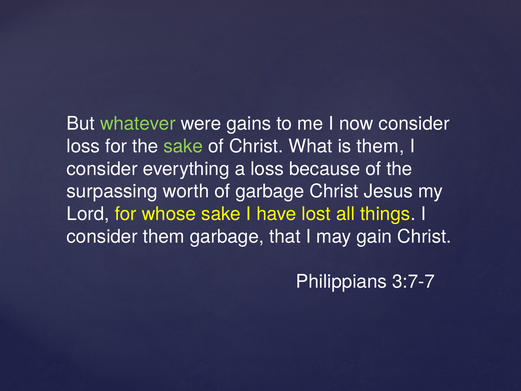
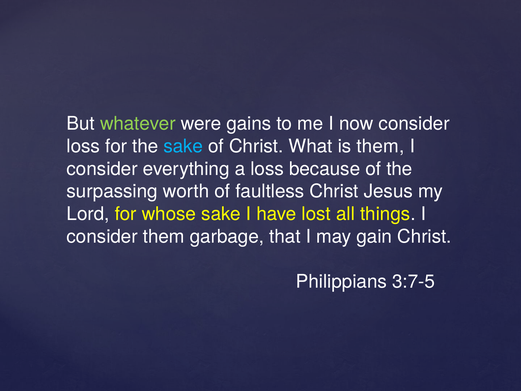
sake colour: light green -> light blue (183, 146)
of garbage: garbage -> faultless (270, 191)
3:7-7: 3:7-7 -> 3:7-5 (414, 282)
